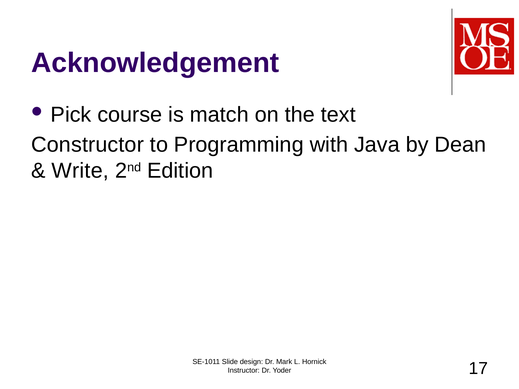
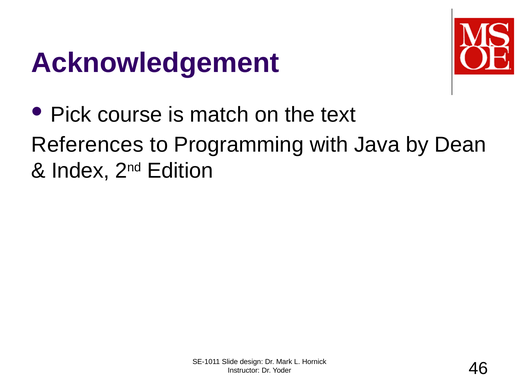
Constructor: Constructor -> References (87, 145)
Write: Write -> Index (80, 171)
17: 17 -> 46 (478, 369)
